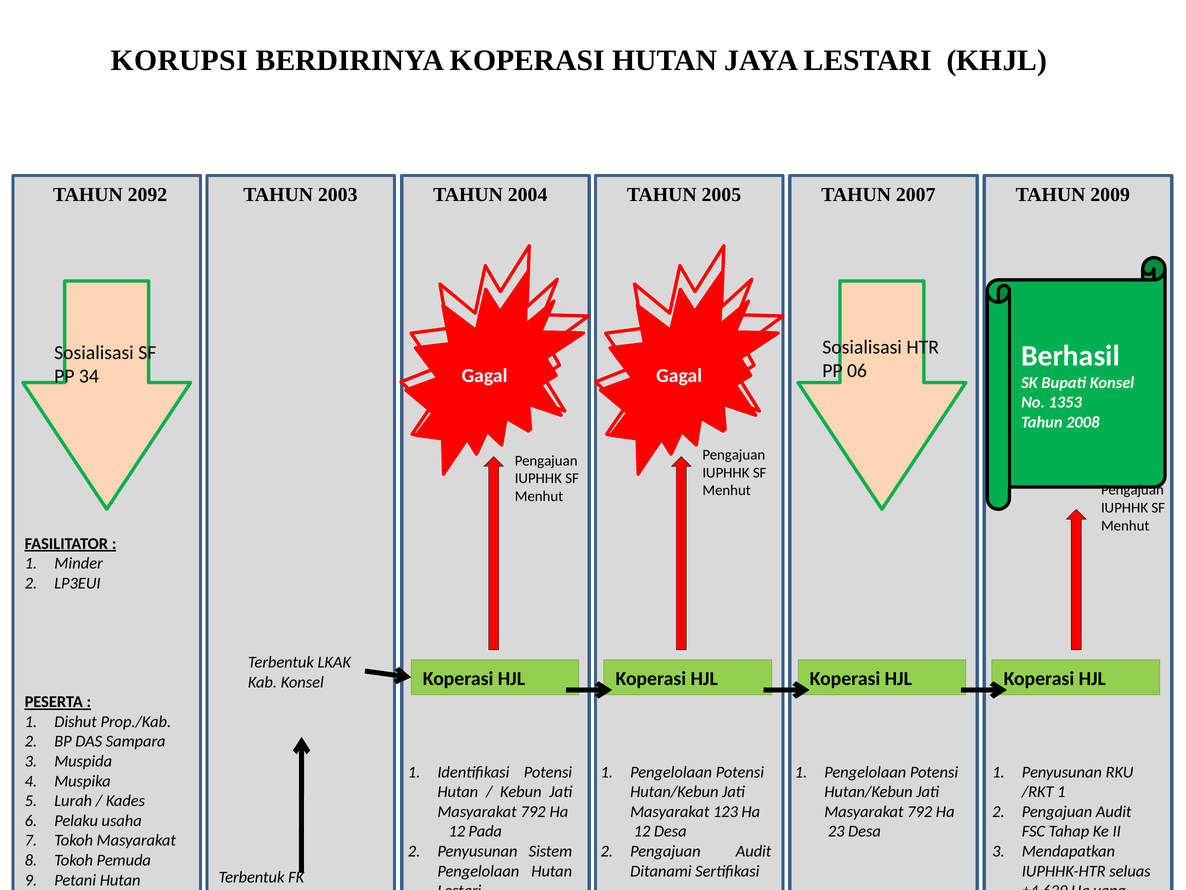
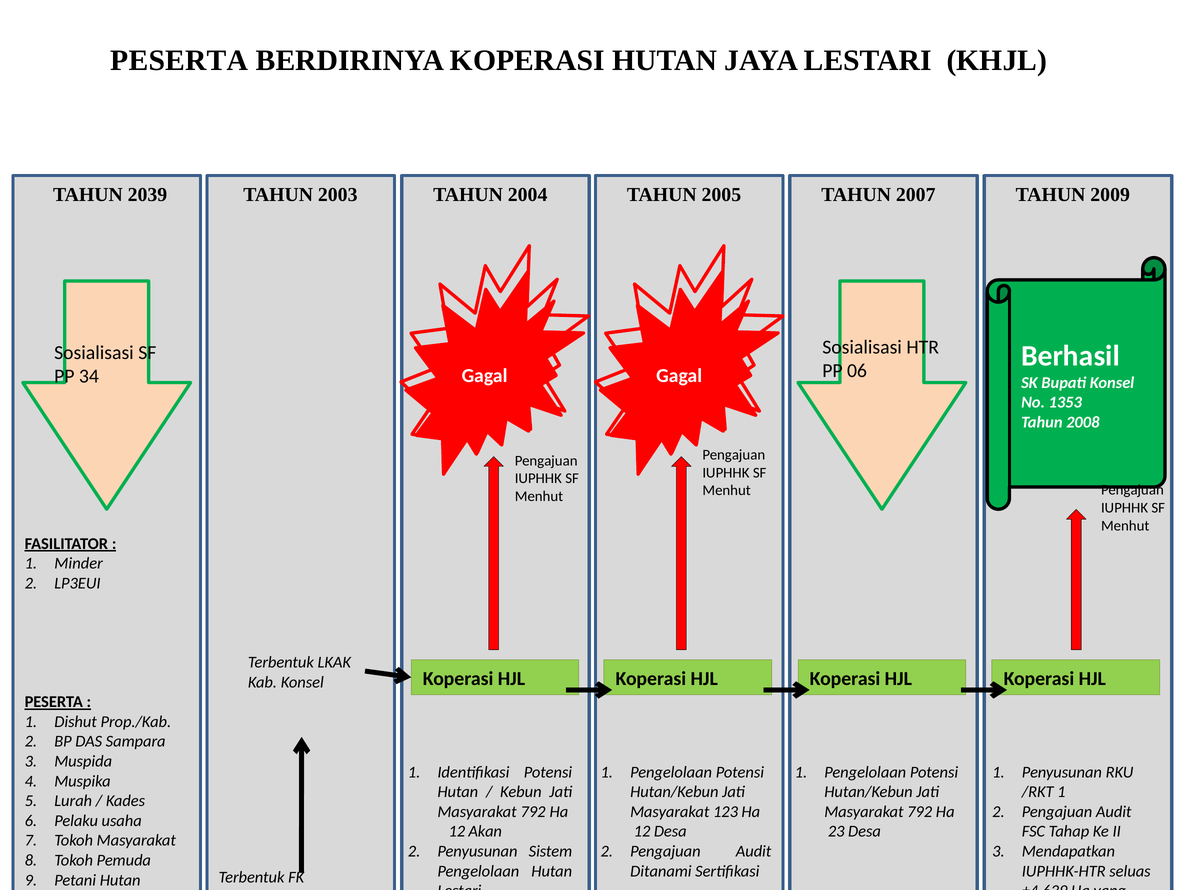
KORUPSI: KORUPSI -> PESERTA (179, 61)
2092: 2092 -> 2039 (147, 194)
12 Pada: Pada -> Akan (485, 831)
